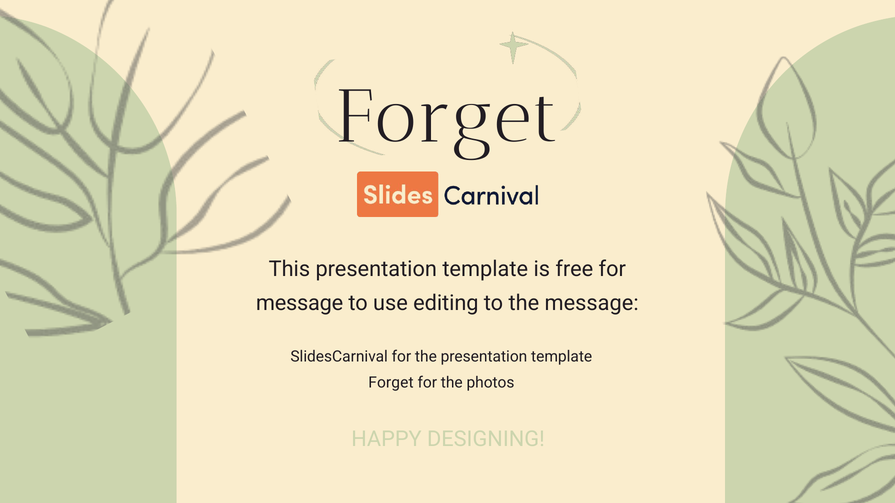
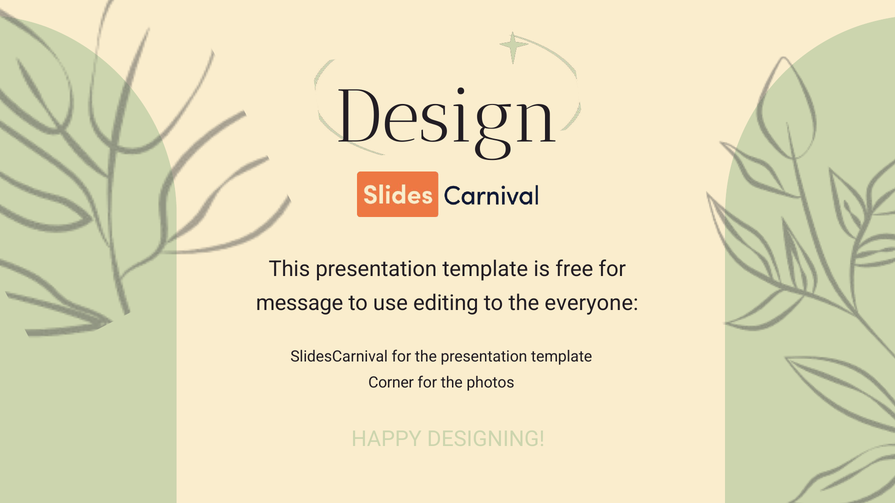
Forget: Forget -> Design (448, 117)
the message: message -> everyone (592, 303)
Forget: Forget -> Corner (391, 383)
